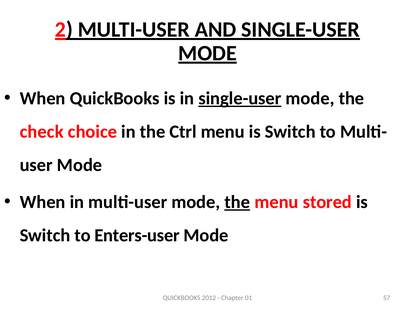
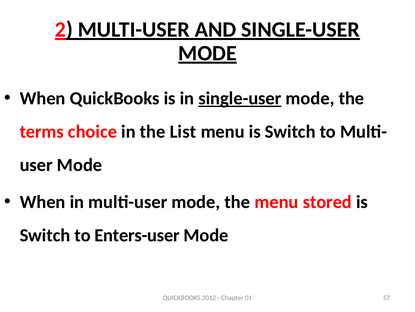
check: check -> terms (42, 131)
Ctrl: Ctrl -> List (183, 131)
the underline: present -> none (237, 202)
